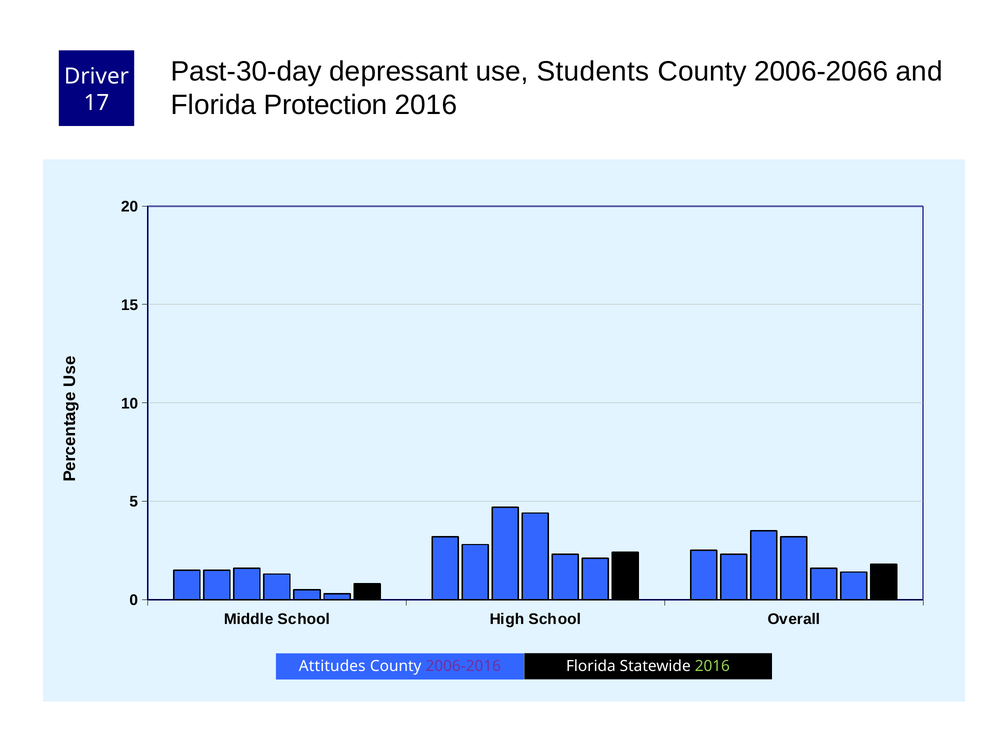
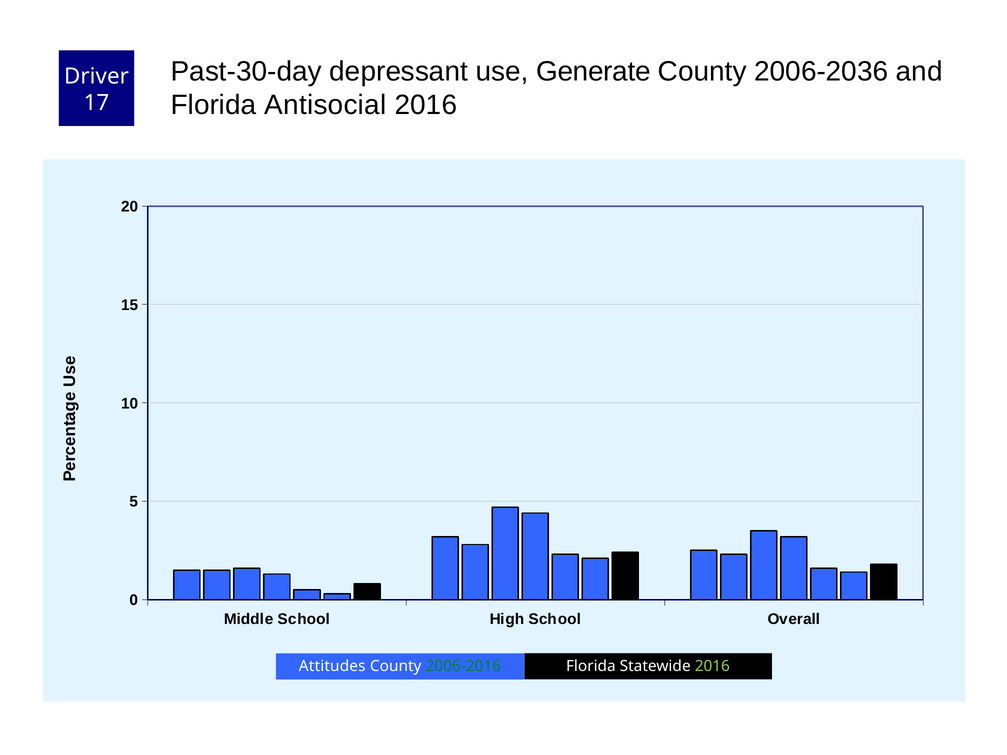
Students: Students -> Generate (593, 72)
2006-2066: 2006-2066 -> 2006-2036 (821, 72)
Protection: Protection -> Antisocial (325, 105)
2006-2016 colour: purple -> green (463, 667)
